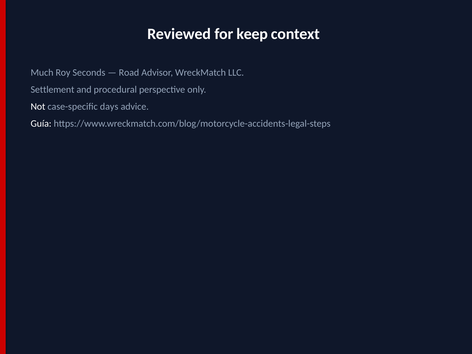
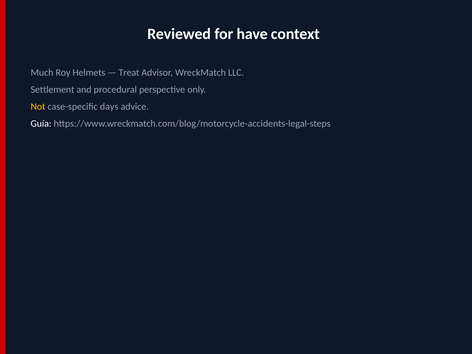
keep: keep -> have (252, 34)
Seconds: Seconds -> Helmets (89, 73)
Road: Road -> Treat (129, 73)
Not colour: white -> yellow (38, 107)
